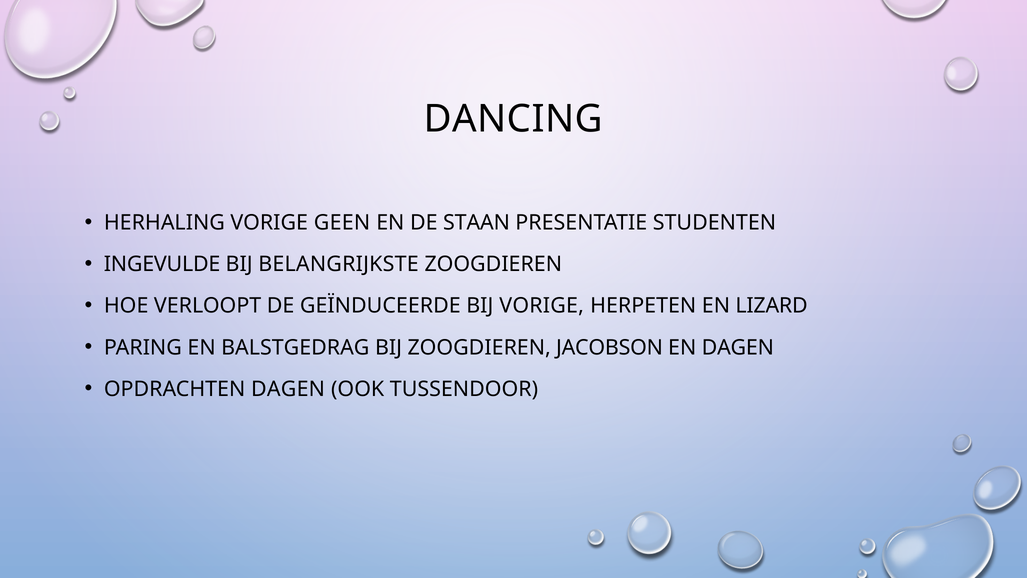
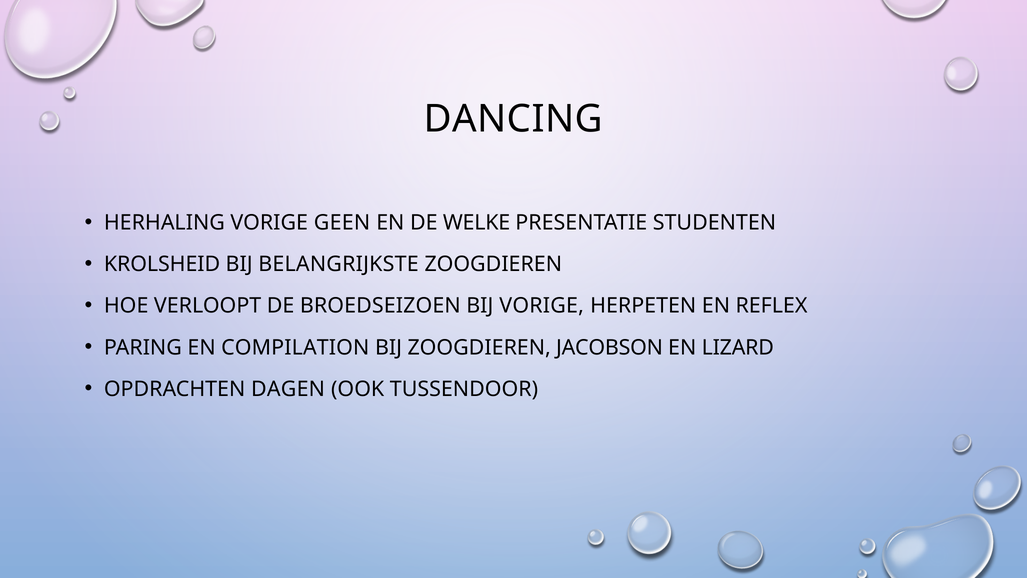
STAAN: STAAN -> WELKE (477, 223)
INGEVULDE: INGEVULDE -> KROLSHEID (162, 264)
GEÏNDUCEERDE: GEÏNDUCEERDE -> BROEDSEIZOEN (380, 306)
LIZARD: LIZARD -> REFLEX (771, 306)
BALSTGEDRAG: BALSTGEDRAG -> COMPILATION (295, 347)
EN DAGEN: DAGEN -> LIZARD (738, 347)
